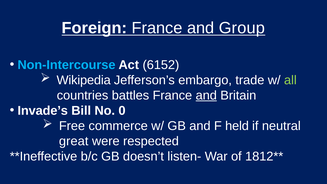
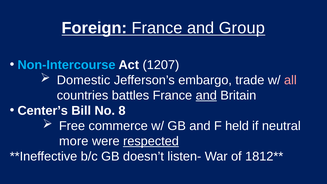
6152: 6152 -> 1207 (161, 65)
Wikipedia: Wikipedia -> Domestic (84, 80)
all colour: light green -> pink (290, 80)
Invade’s: Invade’s -> Center’s (43, 111)
0: 0 -> 8 (122, 111)
great: great -> more (74, 141)
respected underline: none -> present (151, 141)
